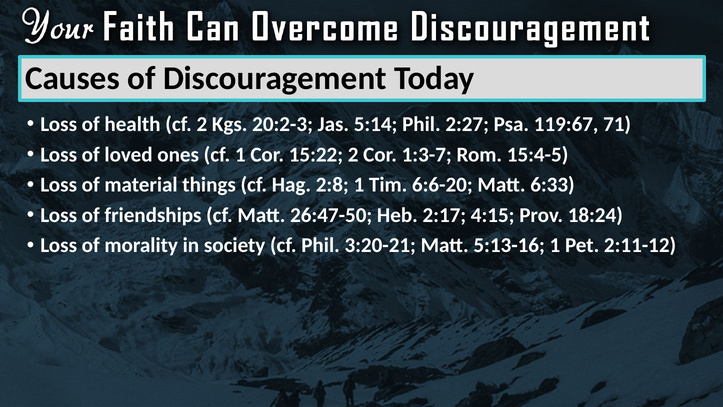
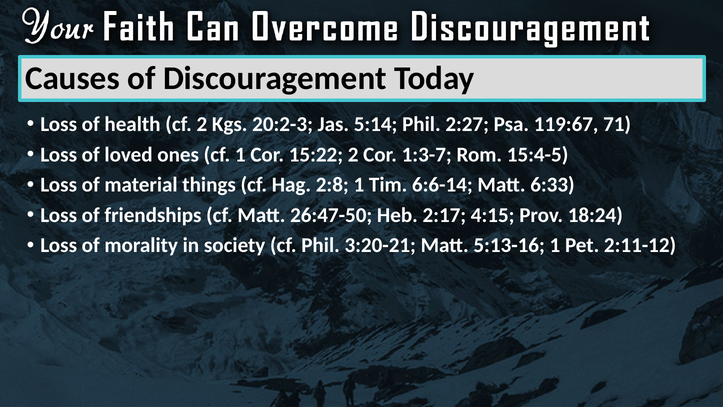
6:6-20: 6:6-20 -> 6:6-14 (442, 185)
